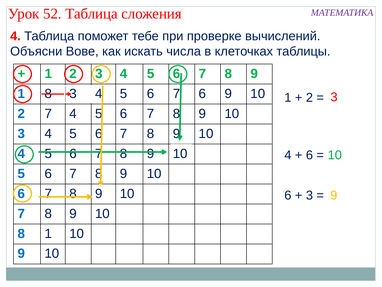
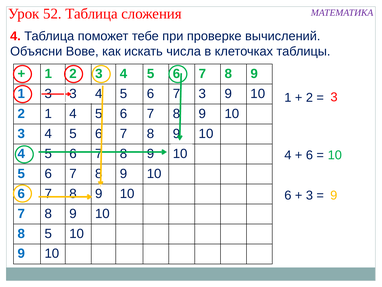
1 8: 8 -> 3 (48, 94)
6: 6 -> 3 (202, 94)
2 7: 7 -> 1 (48, 113)
8 1: 1 -> 5 (48, 233)
